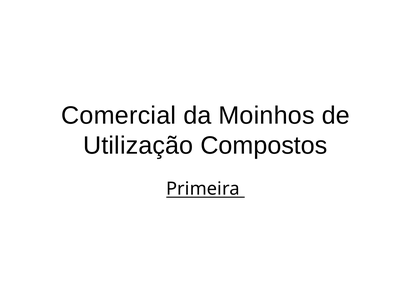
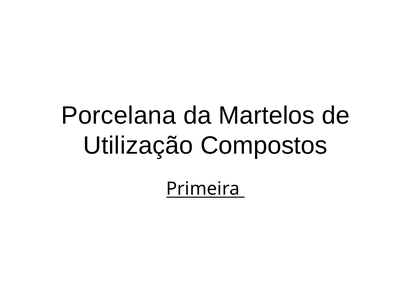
Comercial: Comercial -> Porcelana (119, 115)
Moinhos: Moinhos -> Martelos (267, 115)
